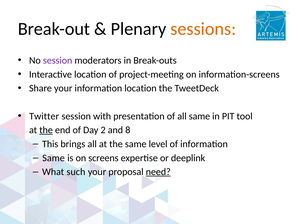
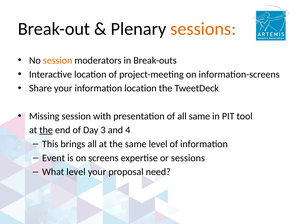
session colour: purple -> orange (58, 60)
Twitter: Twitter -> Missing (44, 116)
2: 2 -> 3 (103, 130)
8: 8 -> 4 (128, 130)
Same: Same -> Event (54, 158)
or deeplink: deeplink -> sessions (188, 158)
What such: such -> level (76, 172)
need underline: present -> none (158, 172)
